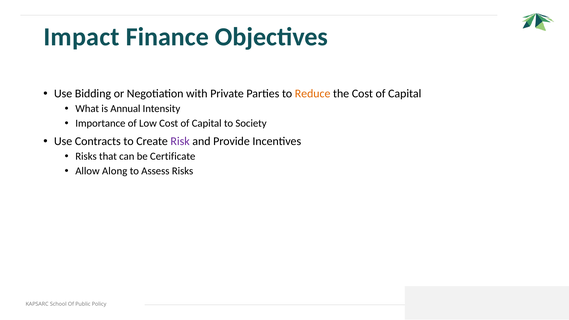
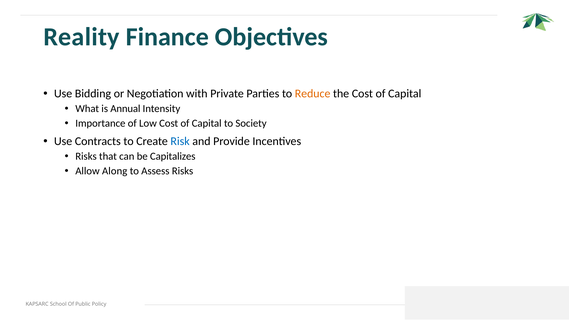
Impact: Impact -> Reality (81, 37)
Risk colour: purple -> blue (180, 141)
Certificate: Certificate -> Capitalizes (173, 156)
